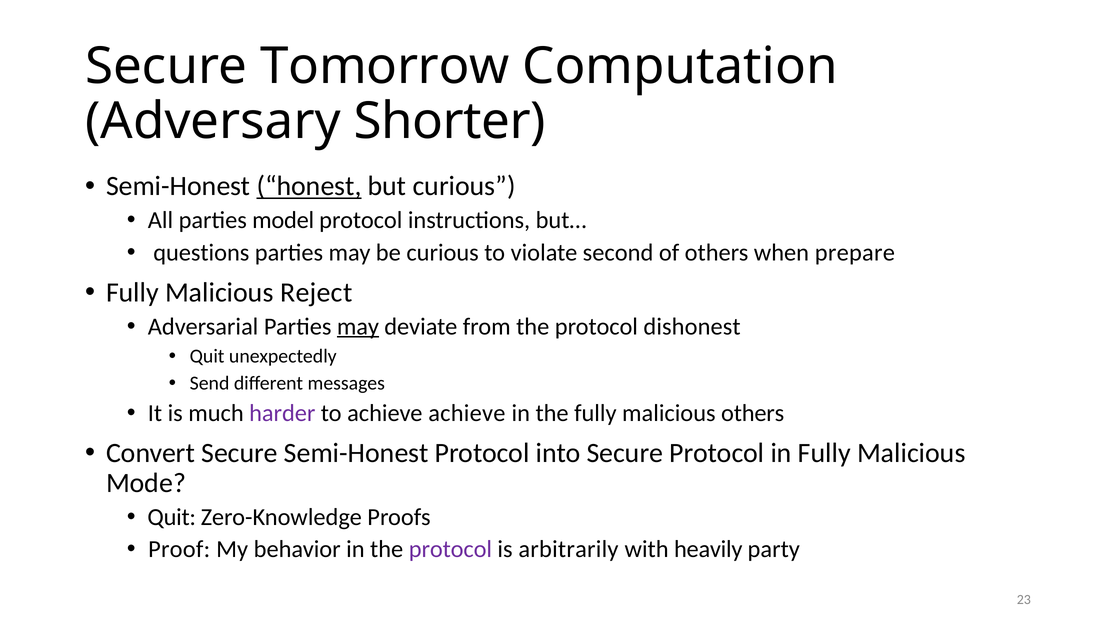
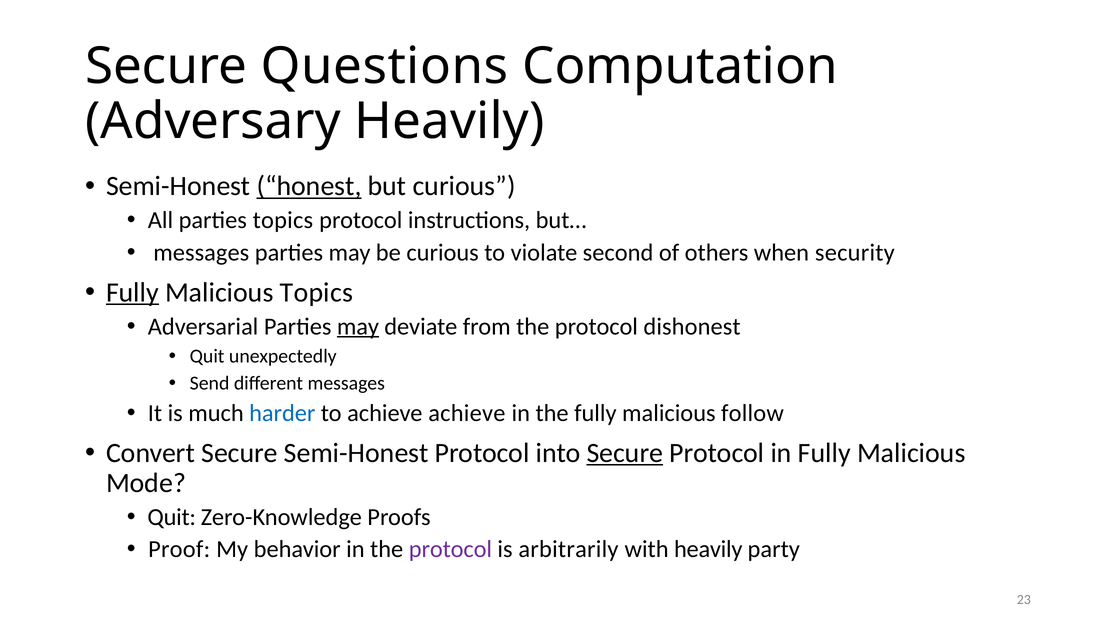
Tomorrow: Tomorrow -> Questions (384, 66)
Adversary Shorter: Shorter -> Heavily (449, 121)
parties model: model -> topics (283, 220)
questions: questions -> messages (201, 252)
prepare: prepare -> security (855, 252)
Fully underline: none -> present (132, 292)
Malicious Reject: Reject -> Topics (316, 292)
harder colour: purple -> blue (282, 413)
malicious others: others -> follow (752, 413)
Secure underline: none -> present (625, 453)
